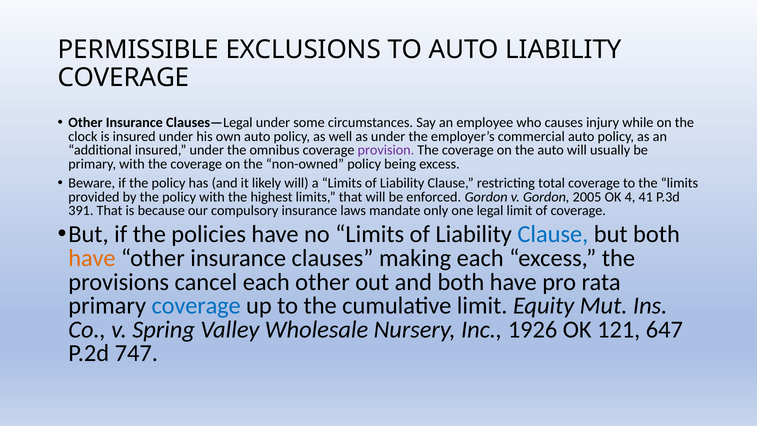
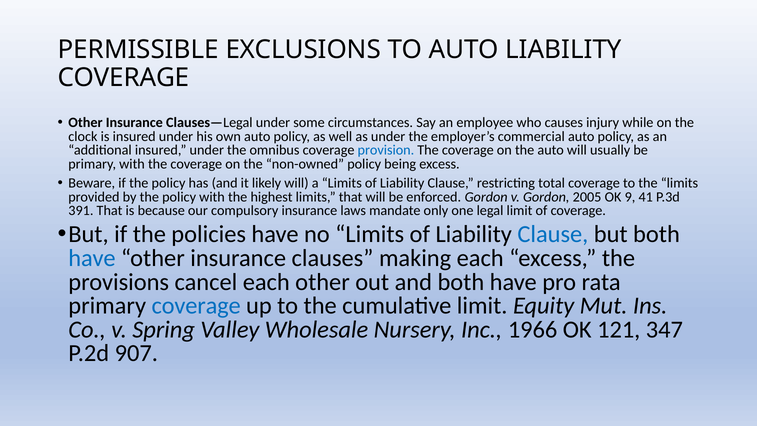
provision colour: purple -> blue (386, 150)
4: 4 -> 9 (630, 197)
have colour: orange -> blue (92, 258)
1926: 1926 -> 1966 (533, 329)
647: 647 -> 347 (664, 329)
747: 747 -> 907 (136, 353)
